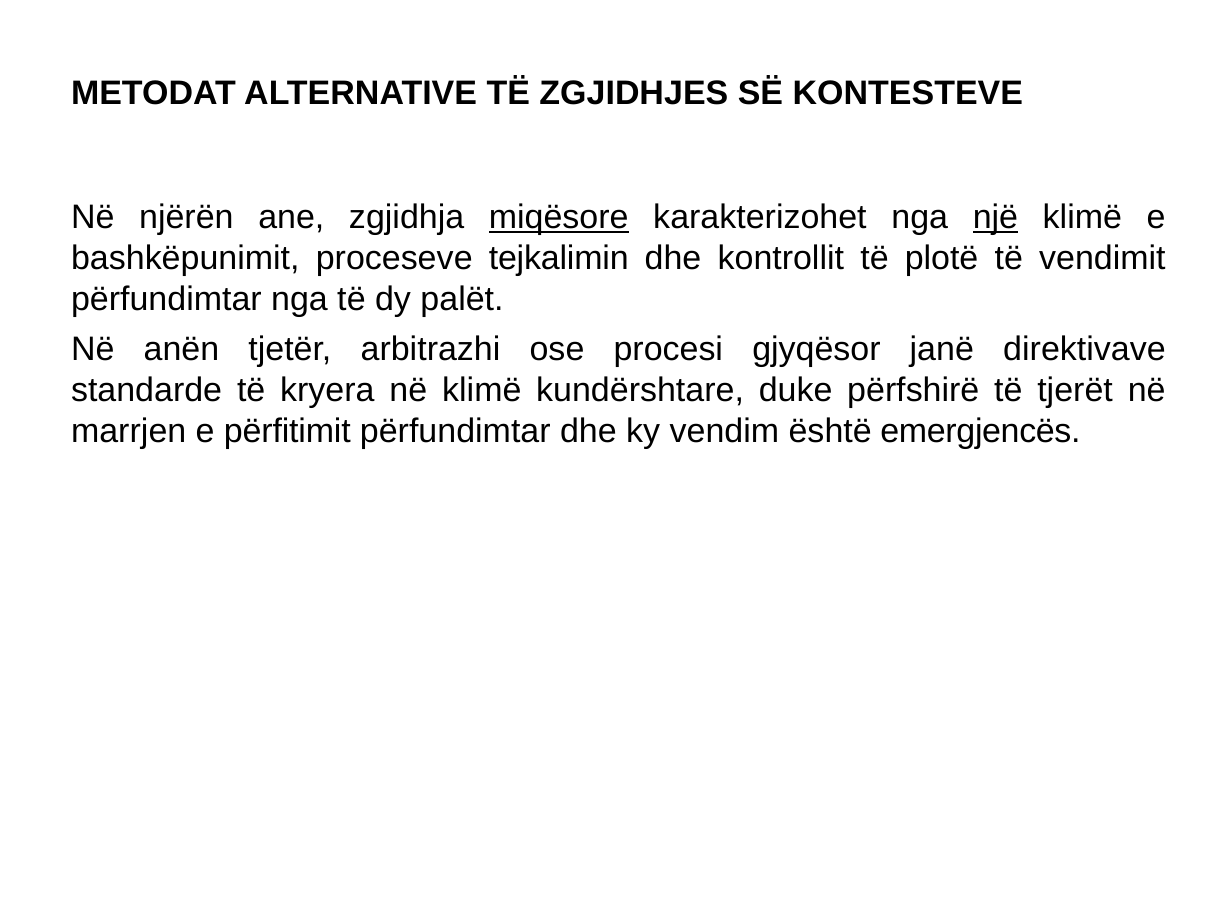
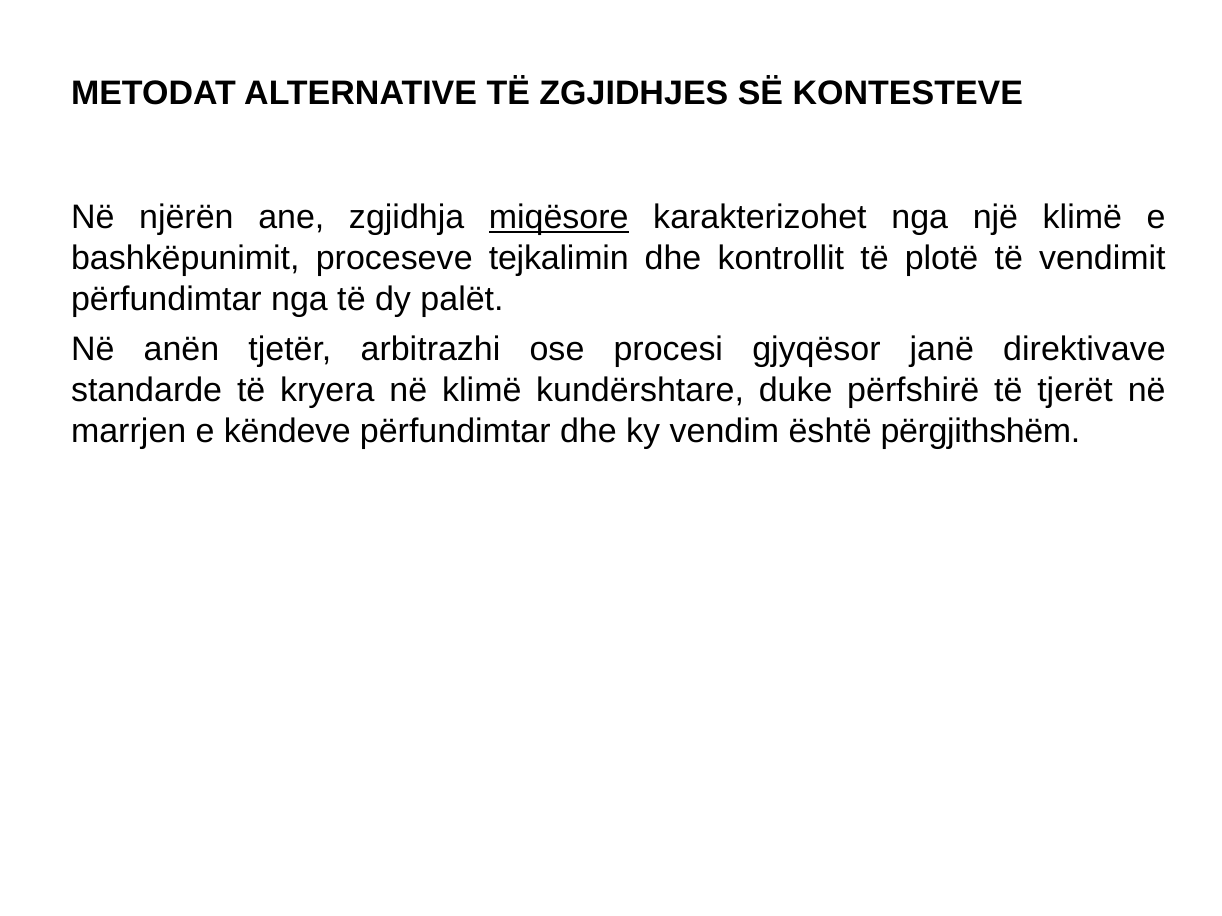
një underline: present -> none (995, 218)
përfitimit: përfitimit -> këndeve (287, 431)
emergjencës: emergjencës -> përgjithshëm (980, 431)
